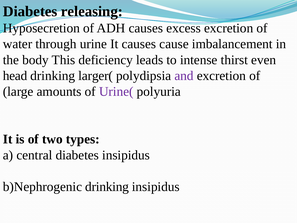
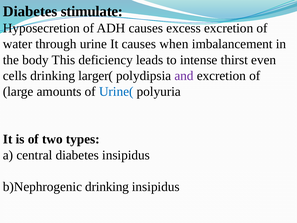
releasing: releasing -> stimulate (90, 11)
cause: cause -> when (174, 44)
head: head -> cells (15, 76)
Urine( colour: purple -> blue (116, 92)
